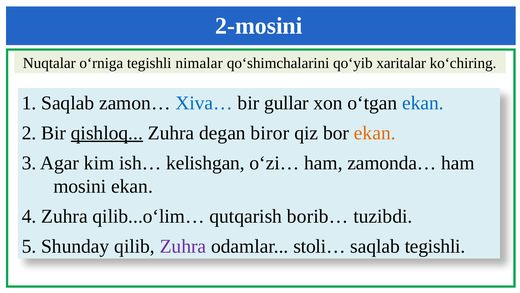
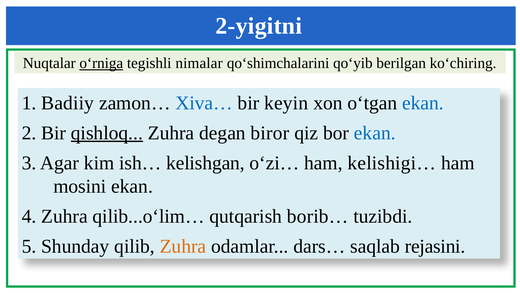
2-mosini: 2-mosini -> 2-yigitni (259, 26)
o‘rniga underline: none -> present (101, 63)
xaritalar: xaritalar -> berilgan (401, 63)
1 Saqlab: Saqlab -> Badiiy (68, 103)
gullar: gullar -> keyin (286, 103)
ekan colour: orange -> blue (375, 133)
zamonda…: zamonda… -> kelishigi… (392, 163)
Zuhra colour: purple -> orange (183, 246)
stoli…: stoli… -> dars… (319, 246)
saqlab tegishli: tegishli -> rejasini (435, 246)
